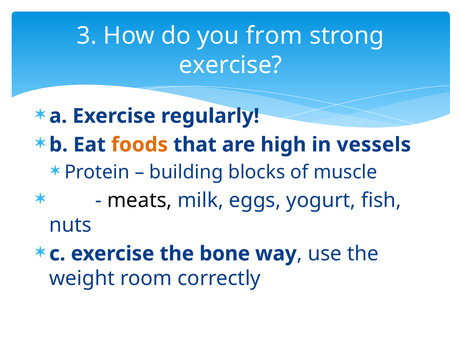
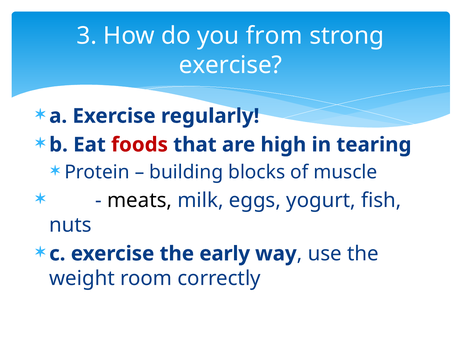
foods colour: orange -> red (140, 145)
vessels: vessels -> tearing (374, 145)
bone: bone -> early (225, 253)
